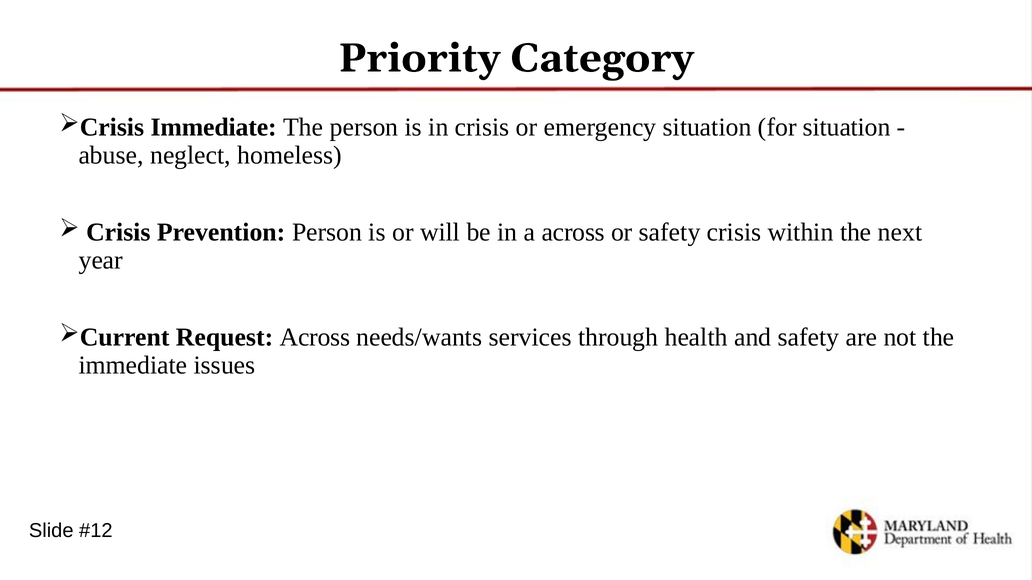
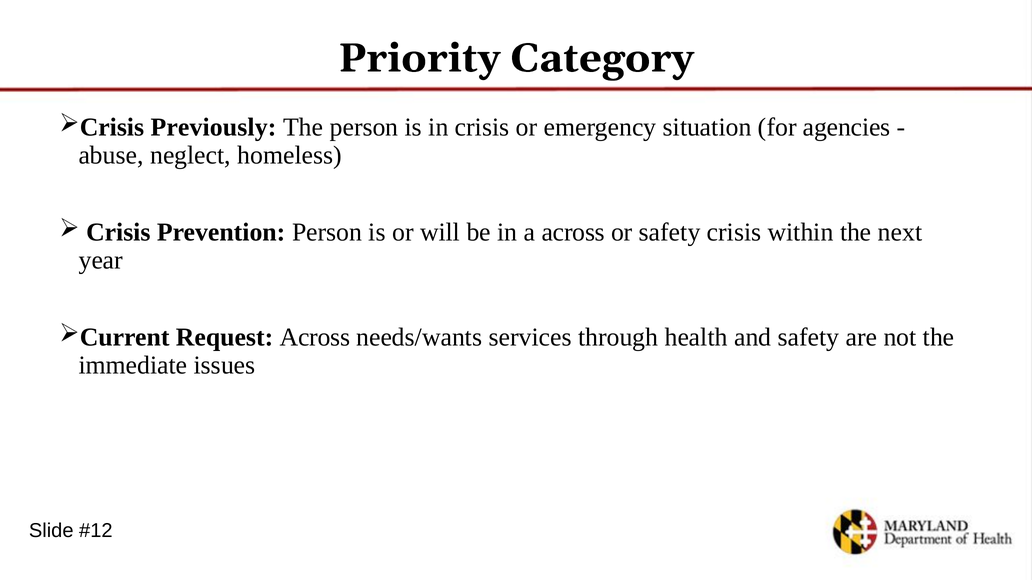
Immediate: Immediate -> Previously (213, 127)
for situation: situation -> agencies (847, 127)
